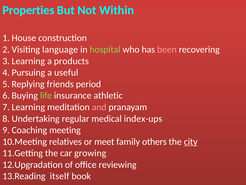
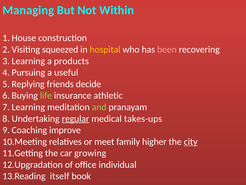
Properties: Properties -> Managing (28, 10)
language: language -> squeezed (60, 49)
hospital colour: light green -> yellow (105, 49)
period: period -> decide (88, 84)
and colour: pink -> light green (99, 107)
regular underline: none -> present (76, 118)
index-ups: index-ups -> takes-ups (143, 118)
meeting: meeting -> improve (65, 130)
others: others -> higher (154, 141)
reviewing: reviewing -> individual (118, 164)
